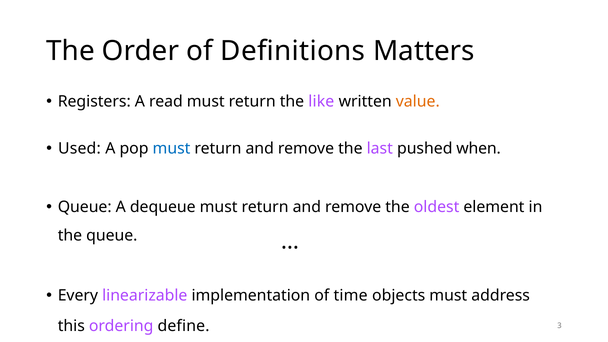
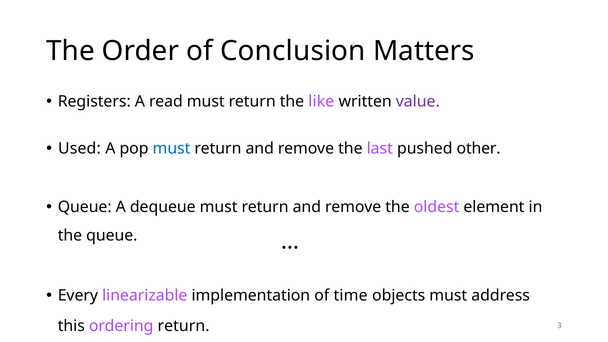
Definitions: Definitions -> Conclusion (293, 51)
value colour: orange -> purple (418, 102)
when: when -> other (479, 149)
ordering define: define -> return (184, 326)
